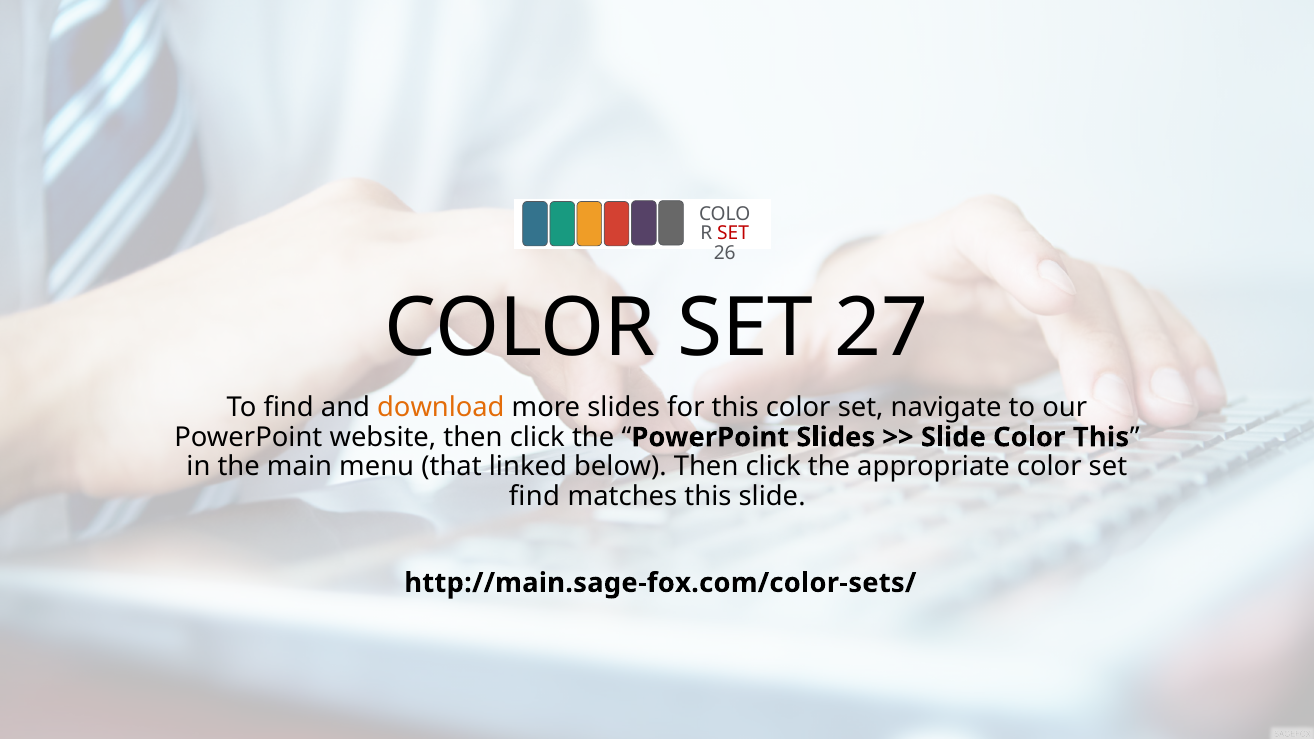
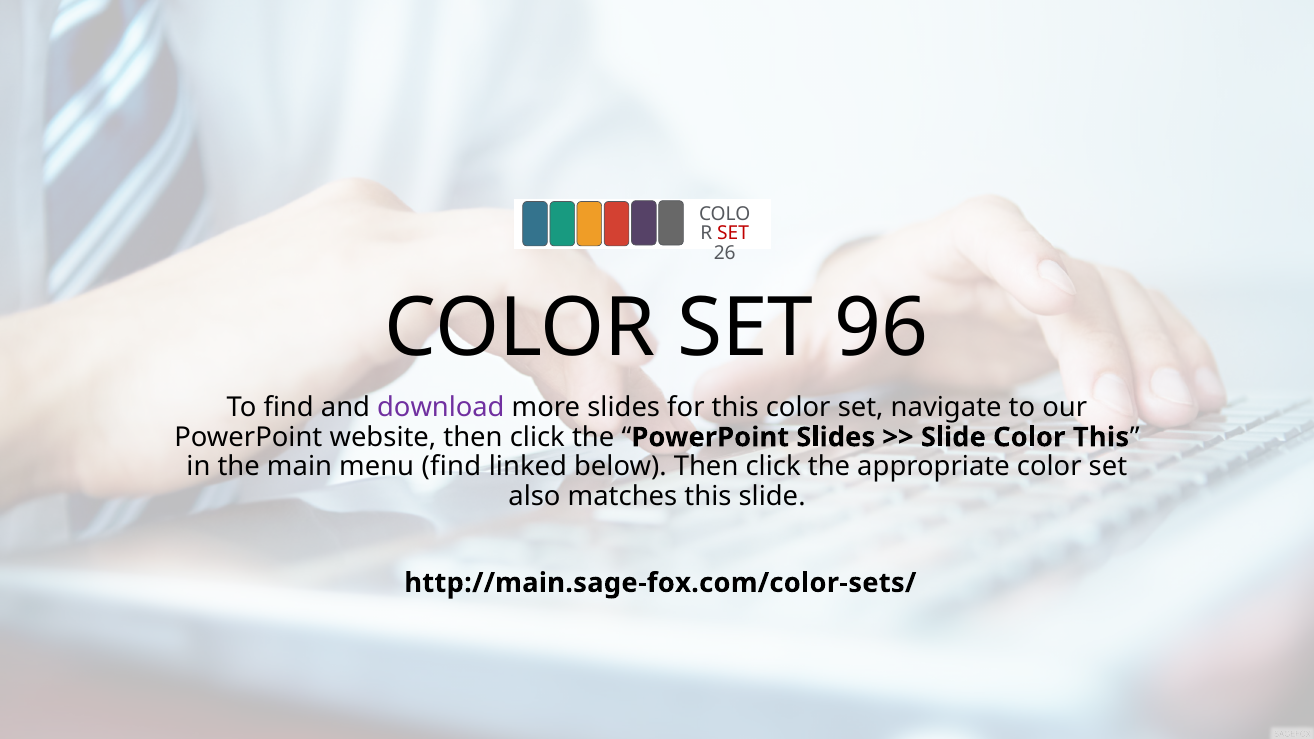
27: 27 -> 96 (882, 328)
download colour: orange -> purple (441, 408)
menu that: that -> find (451, 467)
find: find -> also (534, 496)
